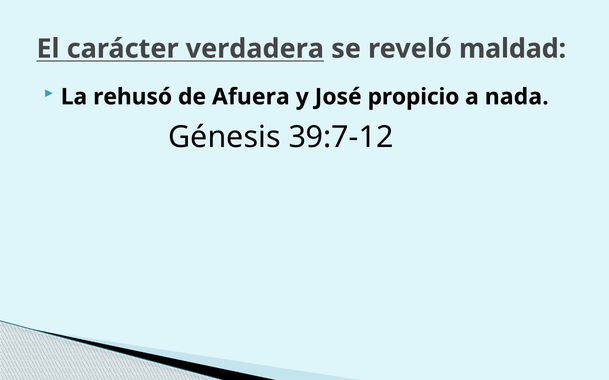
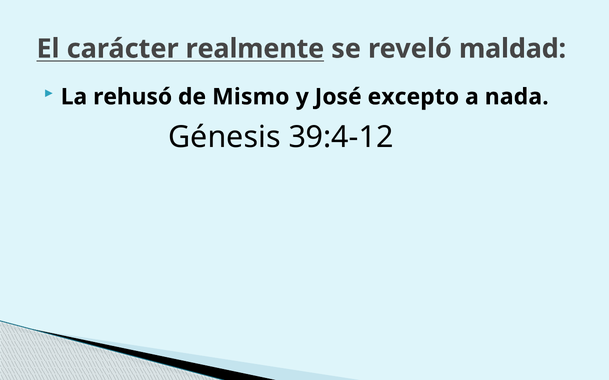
verdadera: verdadera -> realmente (255, 49)
Afuera: Afuera -> Mismo (251, 97)
propicio: propicio -> excepto (413, 97)
39:7-12: 39:7-12 -> 39:4-12 (341, 138)
